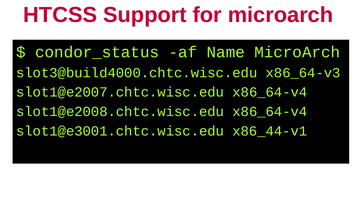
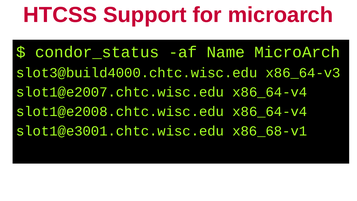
x86_44-v1: x86_44-v1 -> x86_68-v1 (270, 131)
